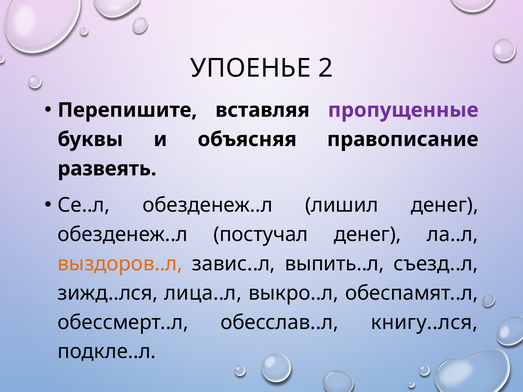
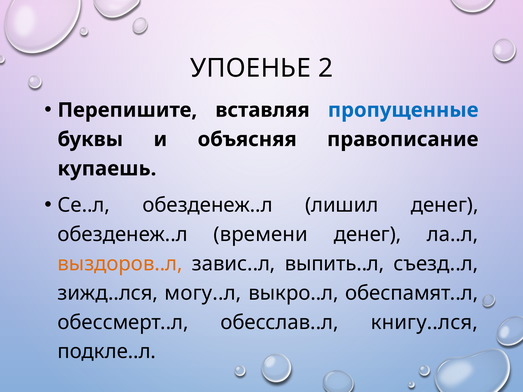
пропущенные colour: purple -> blue (403, 110)
развеять: развеять -> купаешь (107, 169)
постучал: постучал -> времени (261, 235)
лица..л: лица..л -> могу..л (203, 293)
